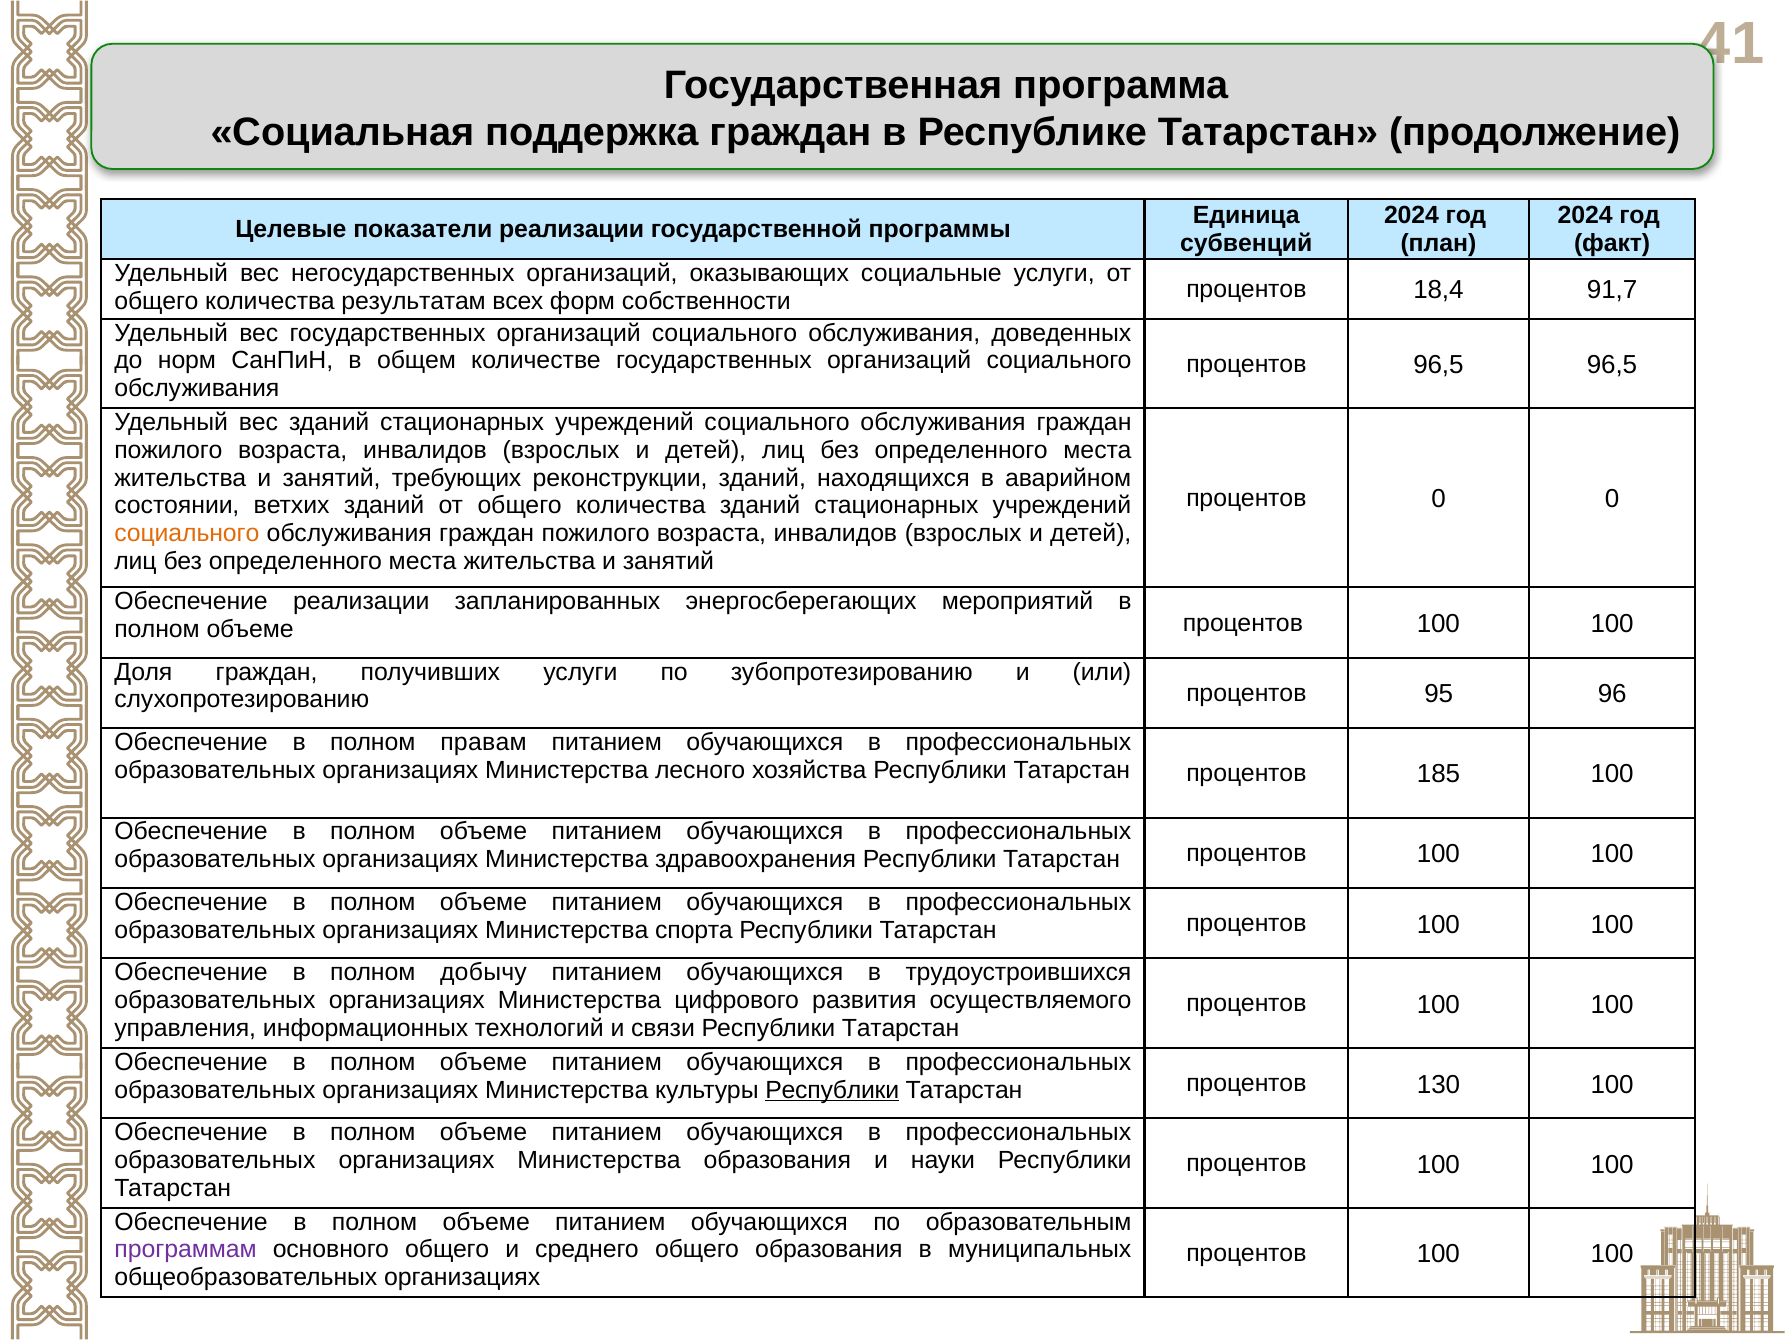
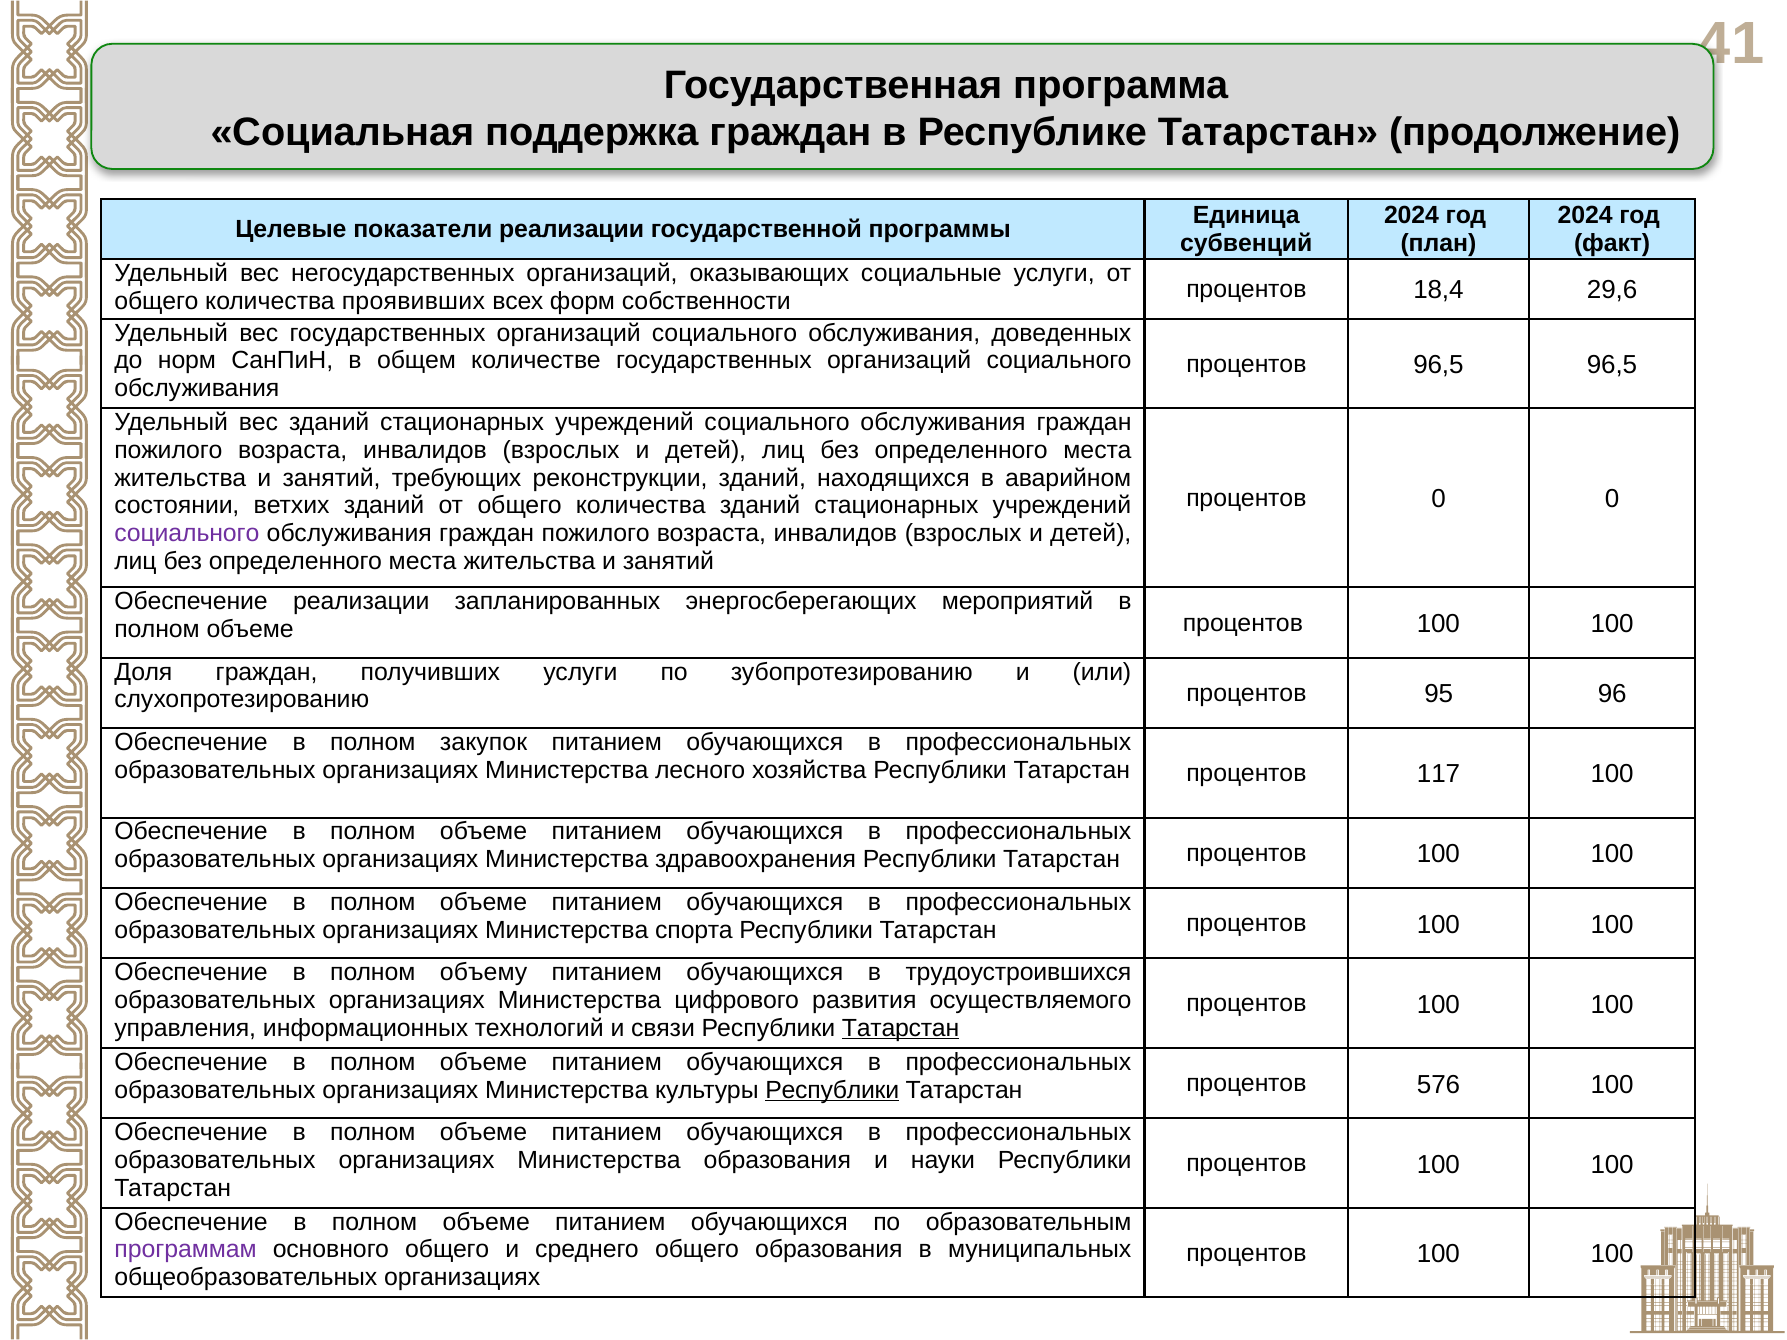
результатам: результатам -> проявивших (413, 301)
91,7: 91,7 -> 29,6 (1612, 290)
социального colour: orange -> purple (187, 534)
правам: правам -> закупок (484, 743)
185: 185 -> 117 (1439, 774)
добычу: добычу -> объему (484, 973)
Татарстан underline: none -> present (901, 1028)
130: 130 -> 576 (1439, 1085)
